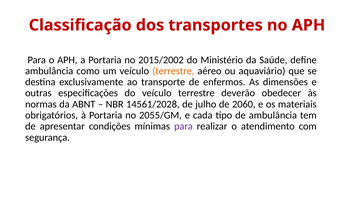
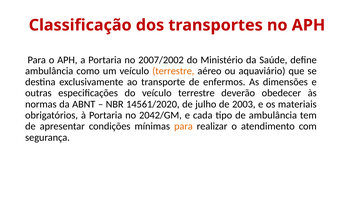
2015/2002: 2015/2002 -> 2007/2002 (161, 60)
14561/2028: 14561/2028 -> 14561/2020 (153, 104)
2060: 2060 -> 2003 (244, 104)
2055/GM: 2055/GM -> 2042/GM (160, 115)
para colour: purple -> orange (183, 126)
